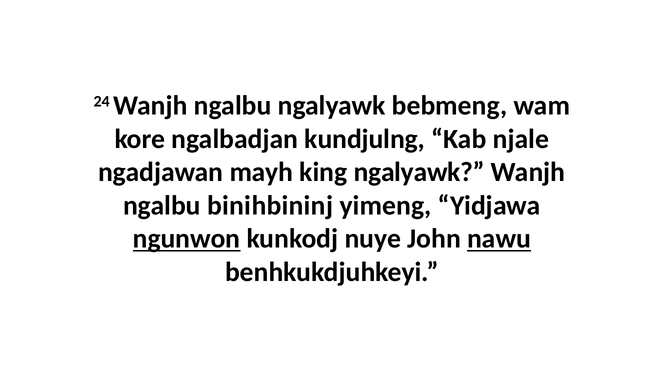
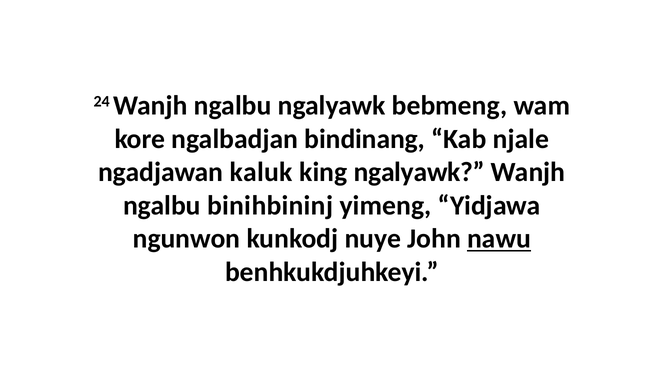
kundjulng: kundjulng -> bindinang (365, 139)
mayh: mayh -> kaluk (261, 172)
ngunwon underline: present -> none (187, 238)
